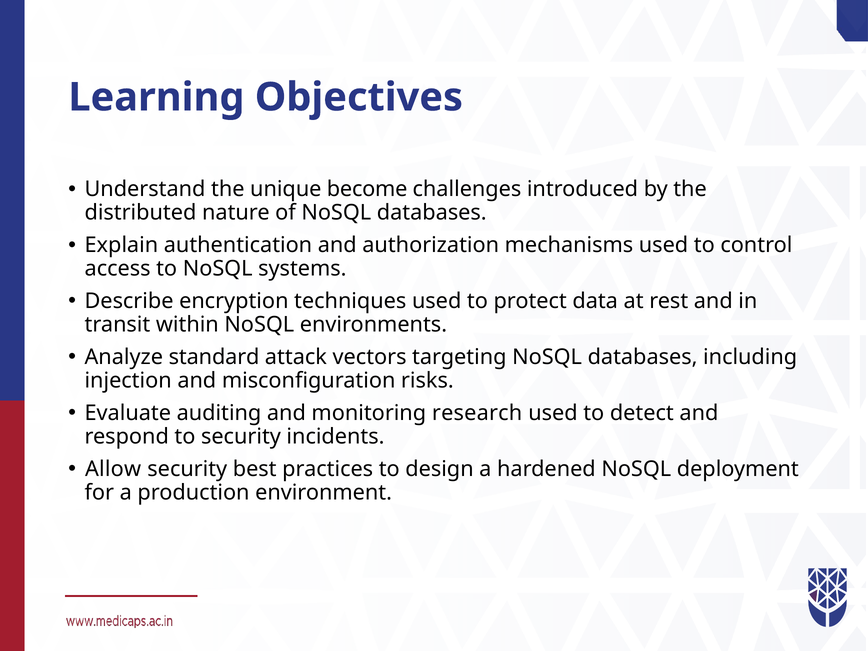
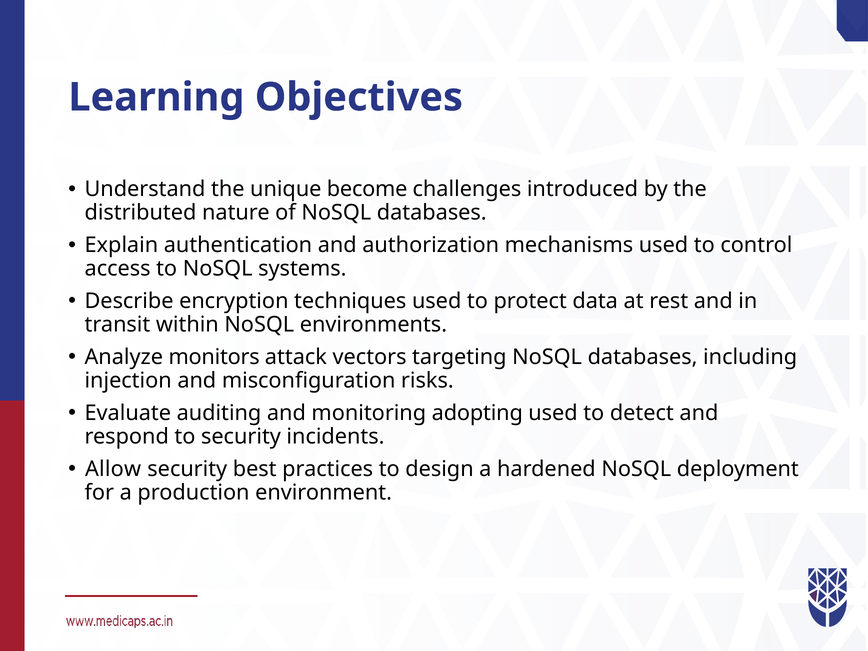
standard: standard -> monitors (214, 357)
research: research -> adopting (477, 413)
